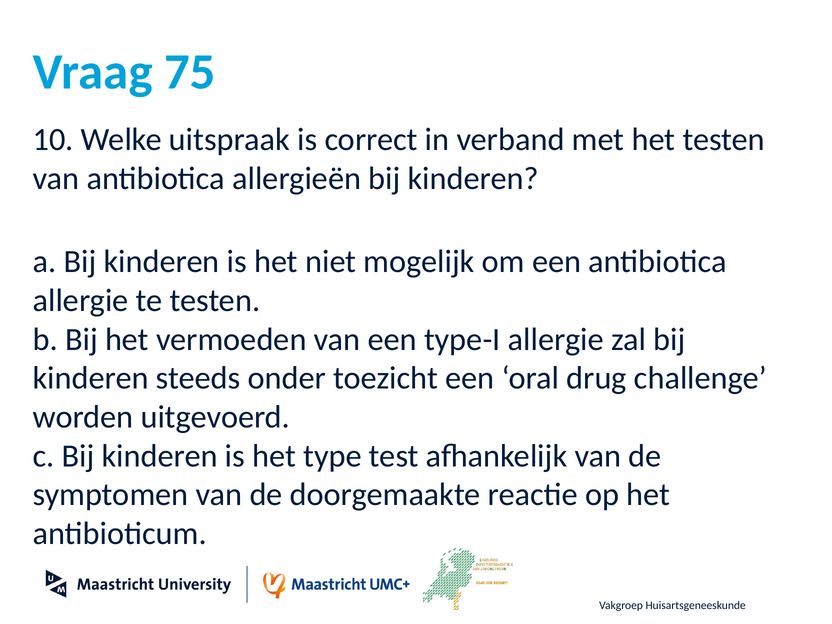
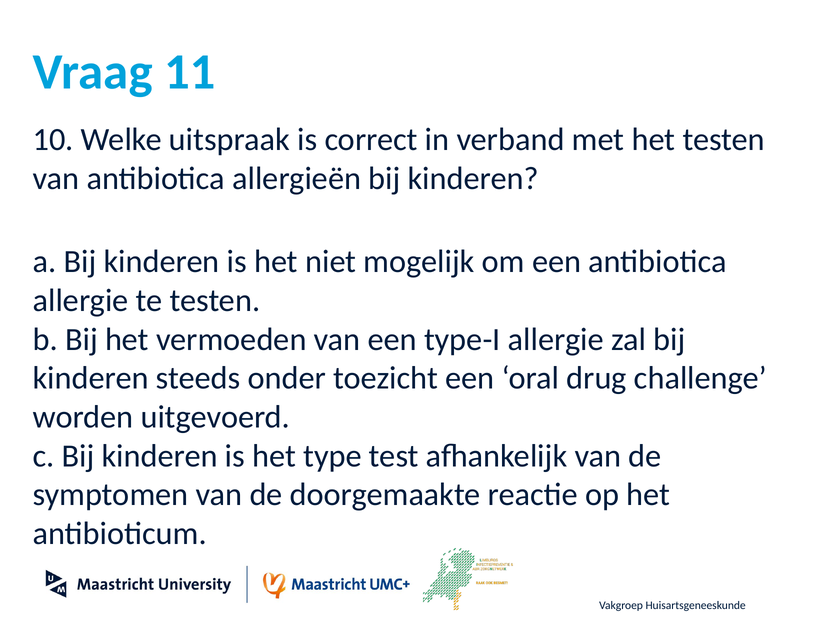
75: 75 -> 11 (190, 72)
